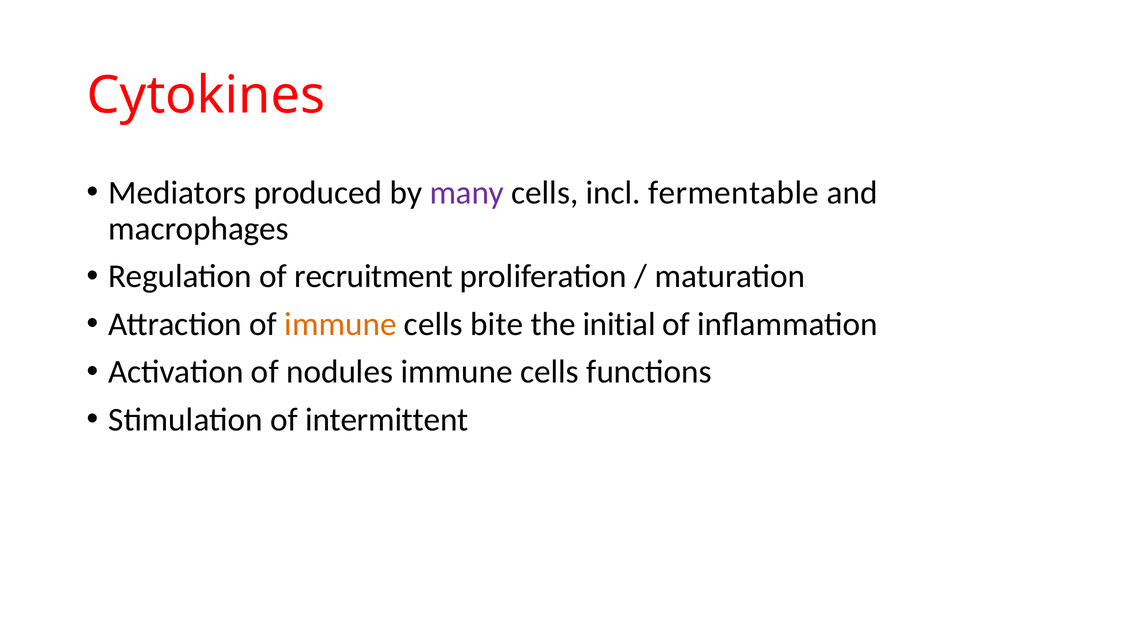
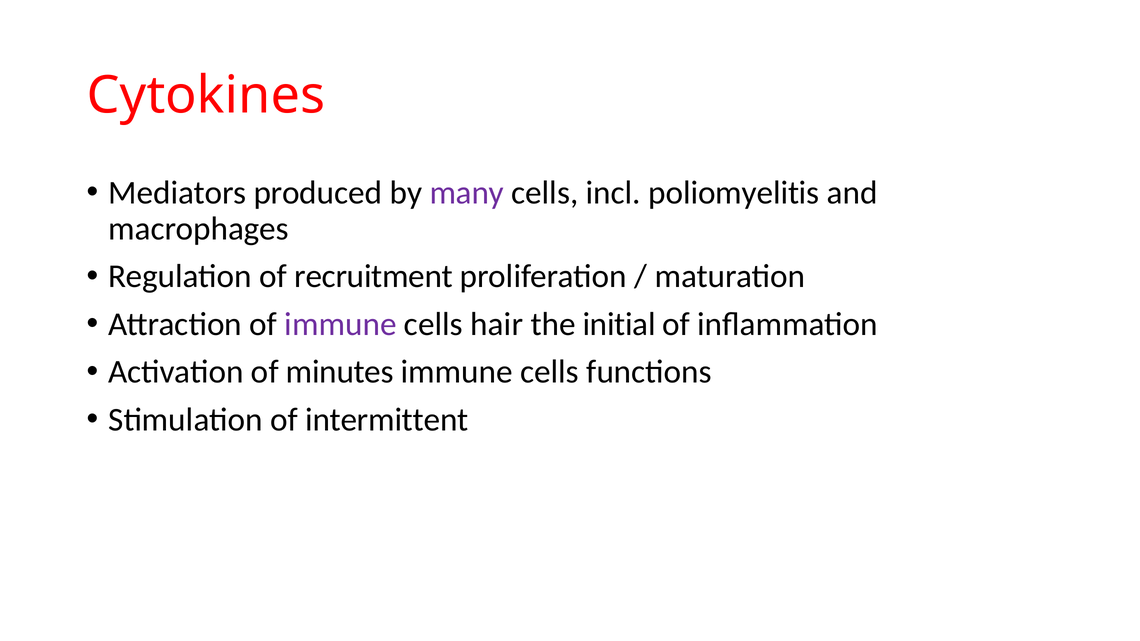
fermentable: fermentable -> poliomyelitis (734, 193)
immune colour: orange -> purple (340, 324)
bite: bite -> hair (497, 324)
nodules: nodules -> minutes (340, 372)
